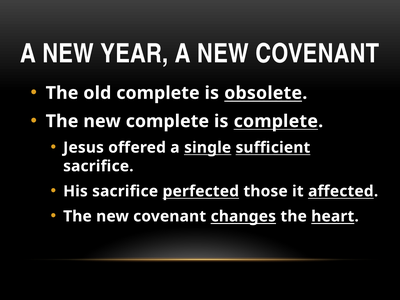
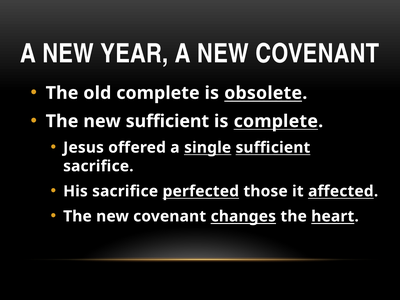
new complete: complete -> sufficient (167, 121)
